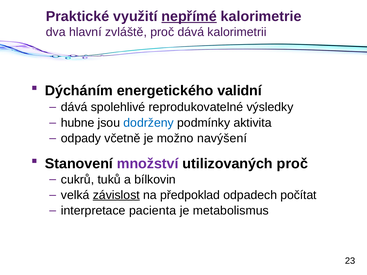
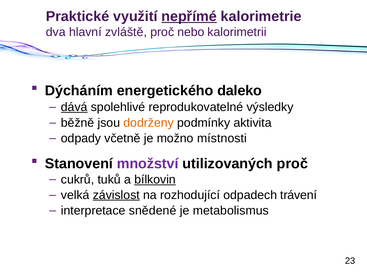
proč dává: dává -> nebo (191, 32)
validní: validní -> daleko (240, 91)
dává underline: none -> present (74, 107)
hubne: hubne -> běžně (78, 123)
dodrženy colour: blue -> orange (149, 123)
navýšení: navýšení -> místnosti (222, 139)
bílkovin underline: none -> present (155, 180)
předpoklad: předpoklad -> rozhodující (190, 195)
počítat: počítat -> trávení (299, 195)
pacienta: pacienta -> snědené (153, 211)
